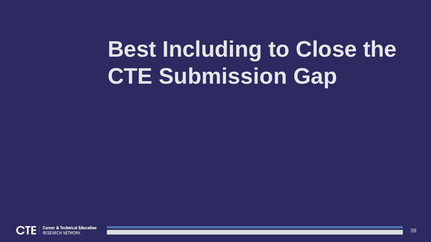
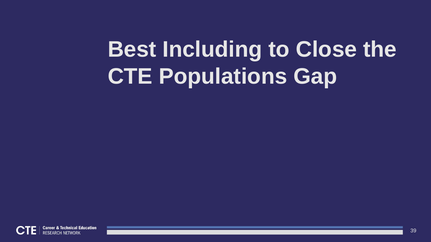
Submission: Submission -> Populations (223, 76)
